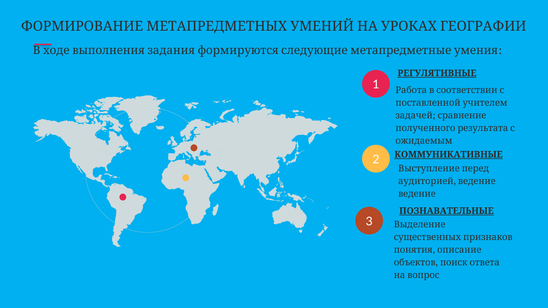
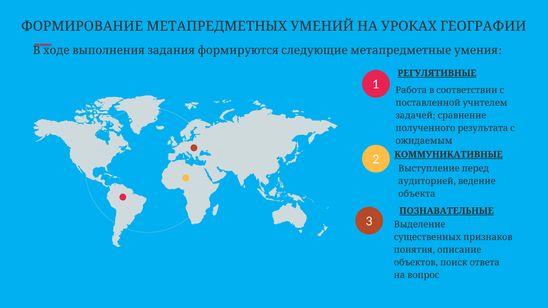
ведение: ведение -> объекта (417, 194)
